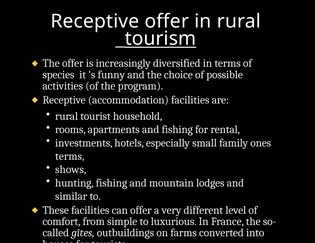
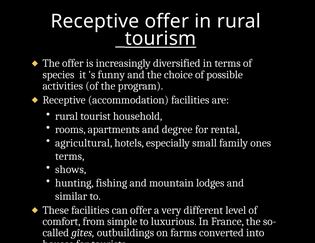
and fishing: fishing -> degree (177, 130)
investments: investments -> agricultural (84, 143)
